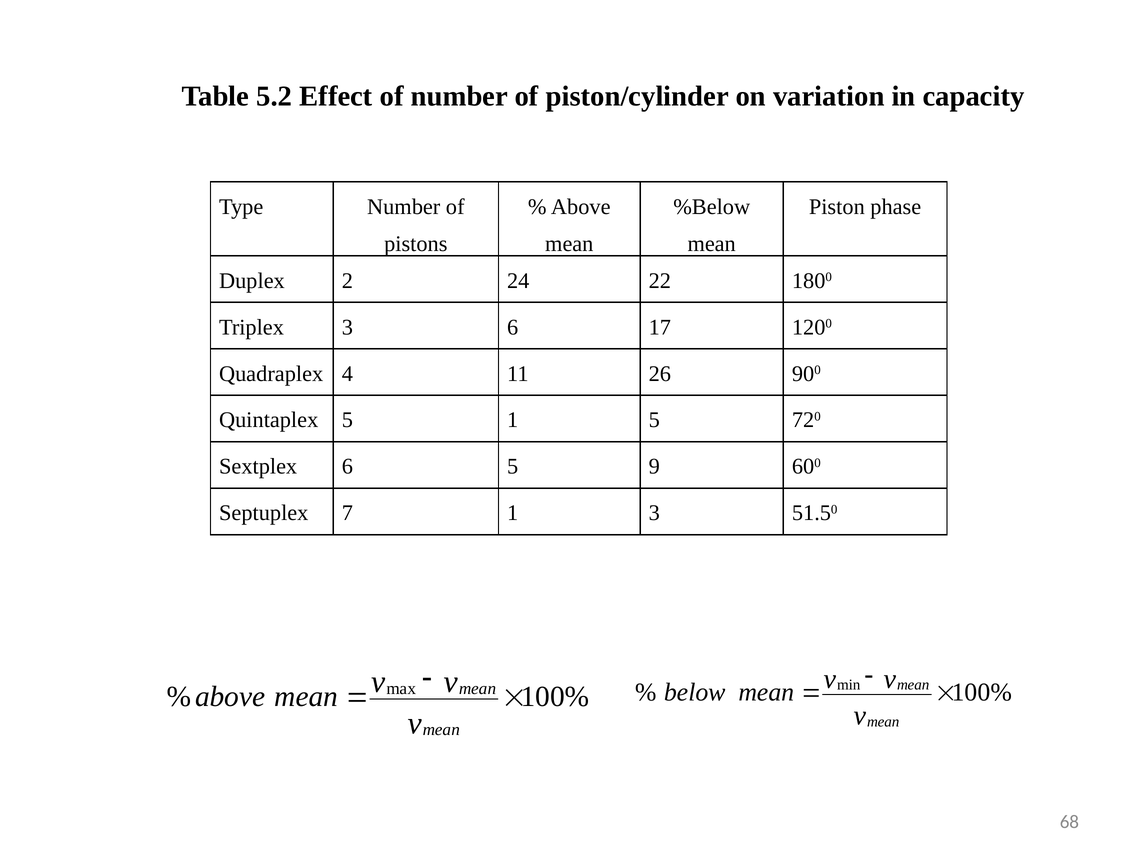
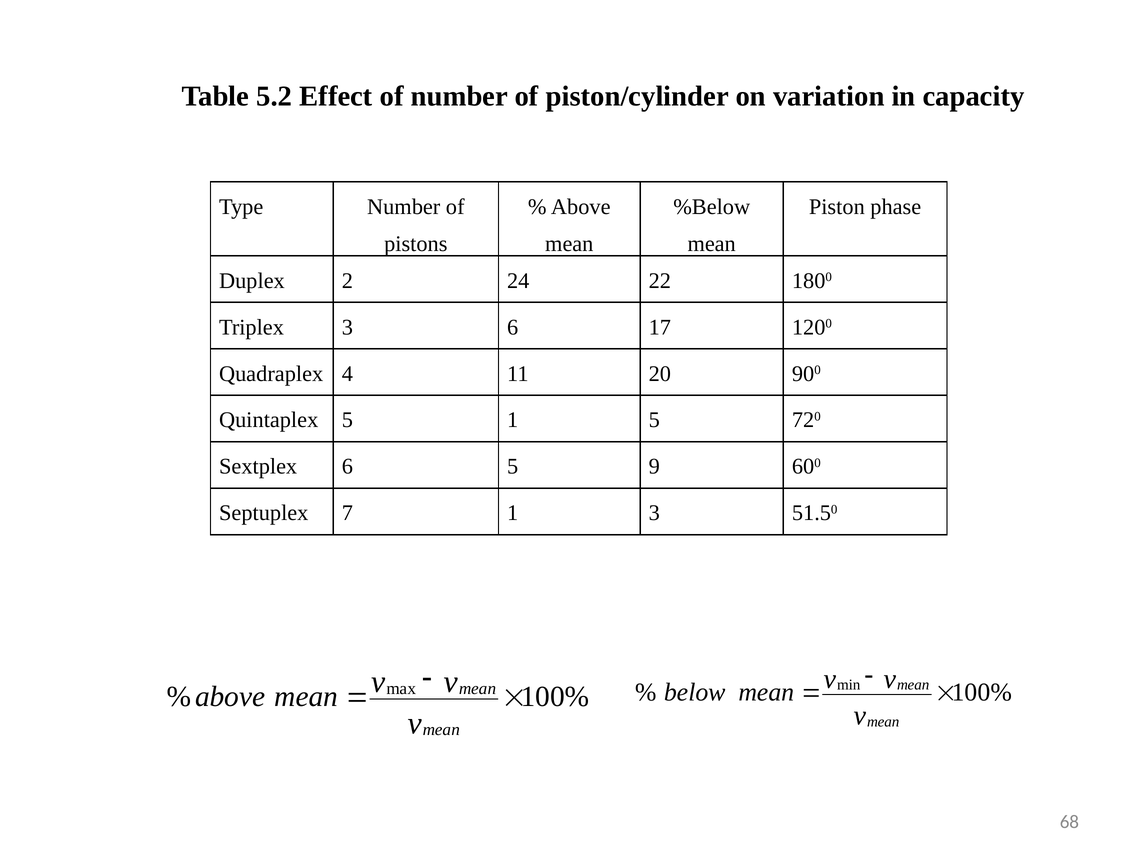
26: 26 -> 20 (660, 374)
